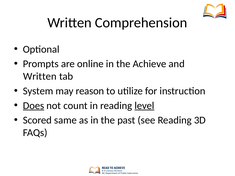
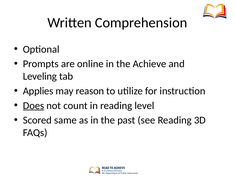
Written: Written -> Leveling (40, 76)
System: System -> Applies (38, 91)
level underline: present -> none (144, 106)
